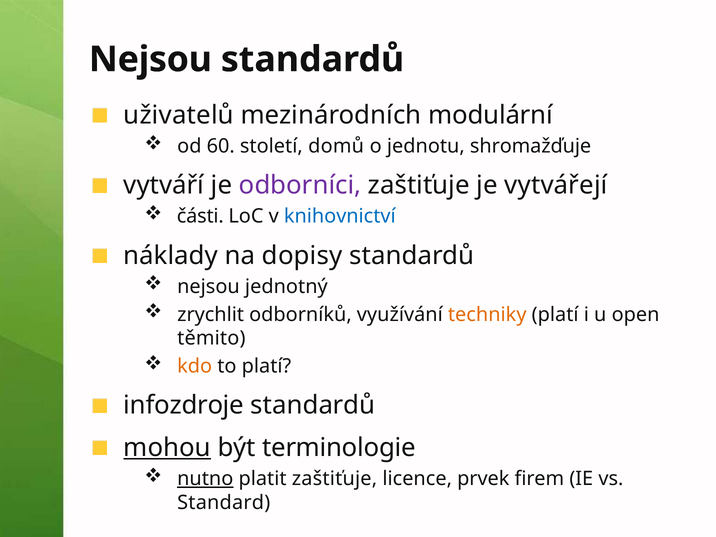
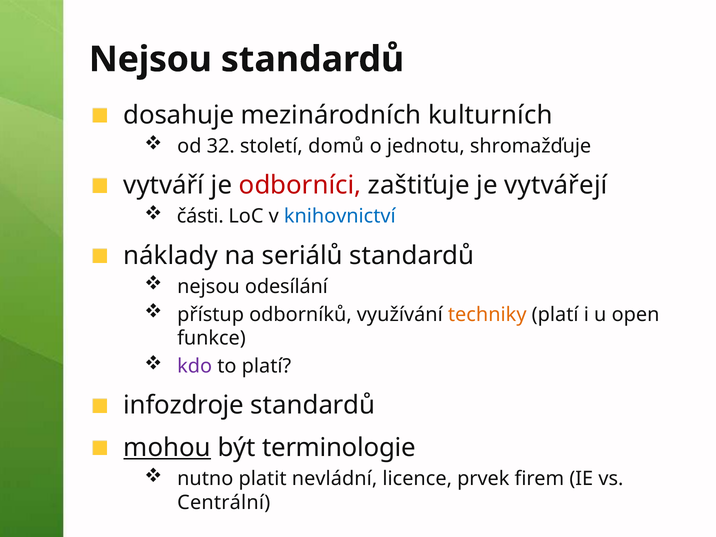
uživatelů: uživatelů -> dosahuje (179, 115)
modulární: modulární -> kulturních (490, 115)
60: 60 -> 32 (221, 146)
odborníci colour: purple -> red (300, 185)
dopisy: dopisy -> seriálů (302, 256)
jednotný: jednotný -> odesílání (286, 287)
zrychlit: zrychlit -> přístup (211, 314)
těmito: těmito -> funkce (211, 338)
kdo colour: orange -> purple (195, 366)
nutno underline: present -> none (205, 479)
platit zaštiťuje: zaštiťuje -> nevládní (334, 479)
Standard: Standard -> Centrální (224, 503)
